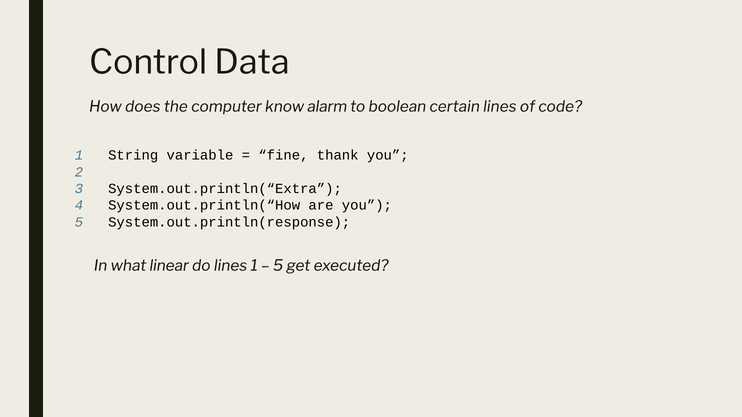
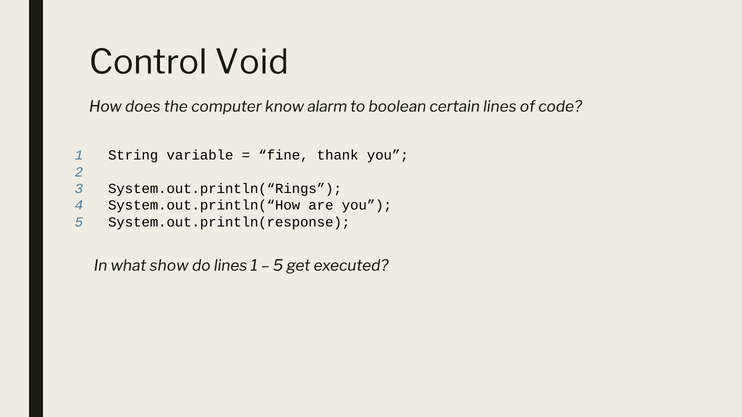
Data: Data -> Void (252, 62)
System.out.println(“Extra: System.out.println(“Extra -> System.out.println(“Rings (225, 189)
linear: linear -> show (169, 266)
